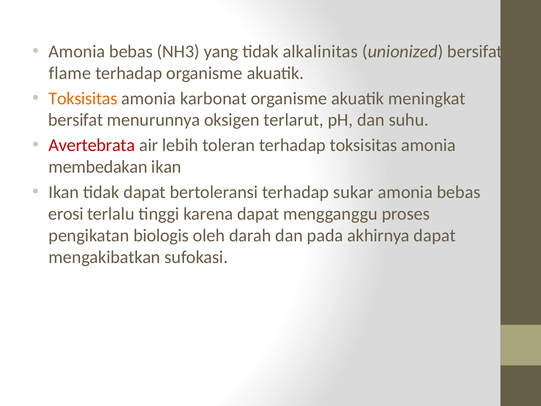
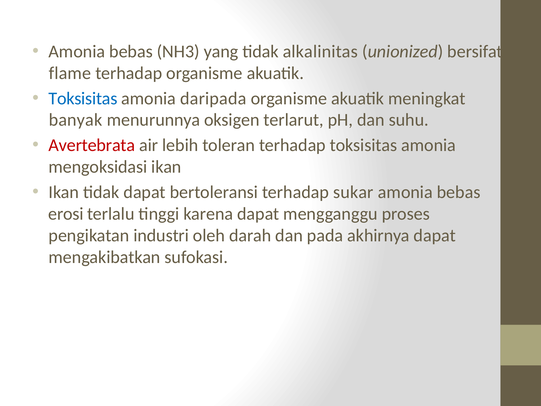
Toksisitas colour: orange -> blue (83, 98)
karbonat: karbonat -> daripada (213, 98)
bersifat: bersifat -> banyak (76, 120)
membedakan: membedakan -> mengoksidasi (98, 167)
biologis: biologis -> industri (161, 235)
